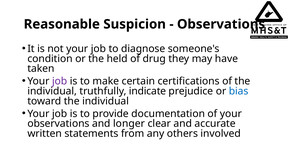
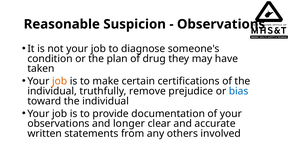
held: held -> plan (117, 59)
job colour: purple -> orange (60, 81)
indicate: indicate -> remove (147, 91)
